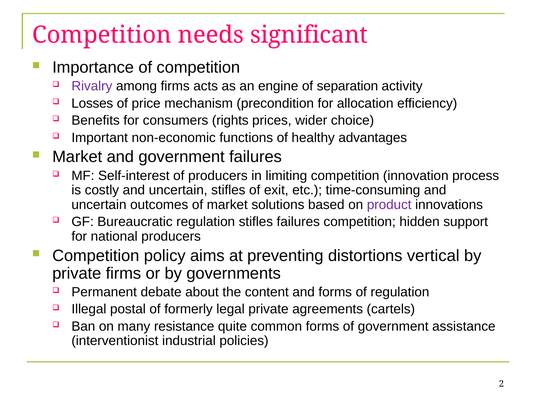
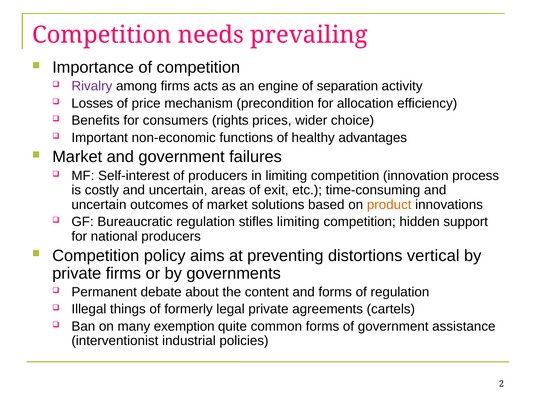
significant: significant -> prevailing (309, 35)
uncertain stifles: stifles -> areas (228, 190)
product colour: purple -> orange (389, 205)
stifles failures: failures -> limiting (298, 222)
postal: postal -> things (128, 309)
resistance: resistance -> exemption (184, 326)
